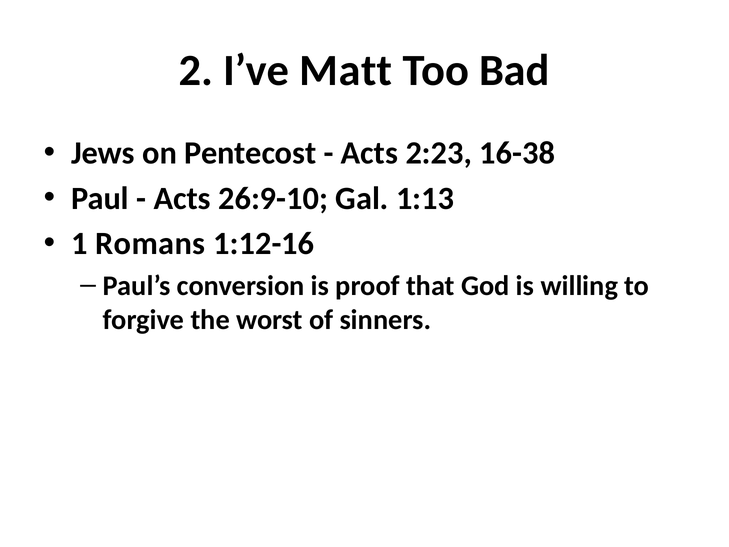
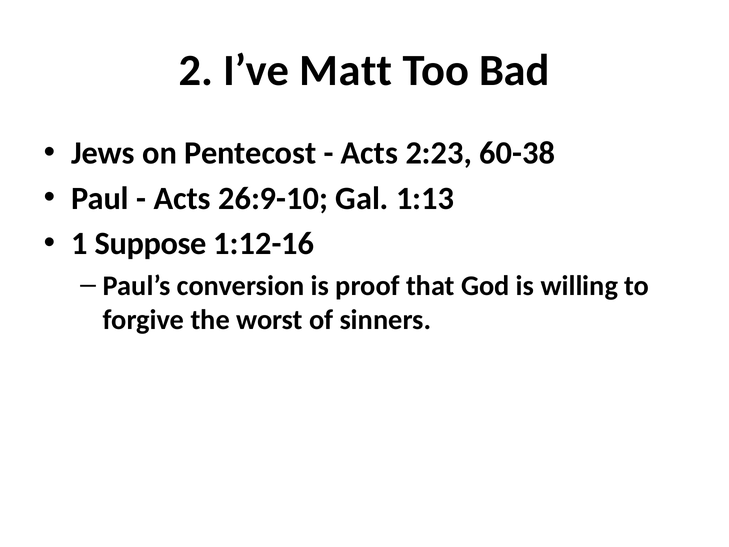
16-38: 16-38 -> 60-38 (517, 153)
Romans: Romans -> Suppose (151, 244)
